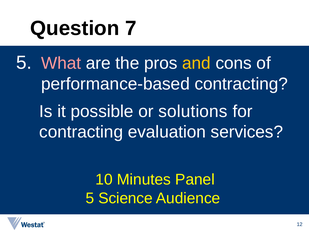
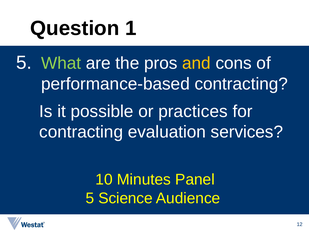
7: 7 -> 1 (131, 28)
What colour: pink -> light green (61, 63)
solutions: solutions -> practices (193, 111)
